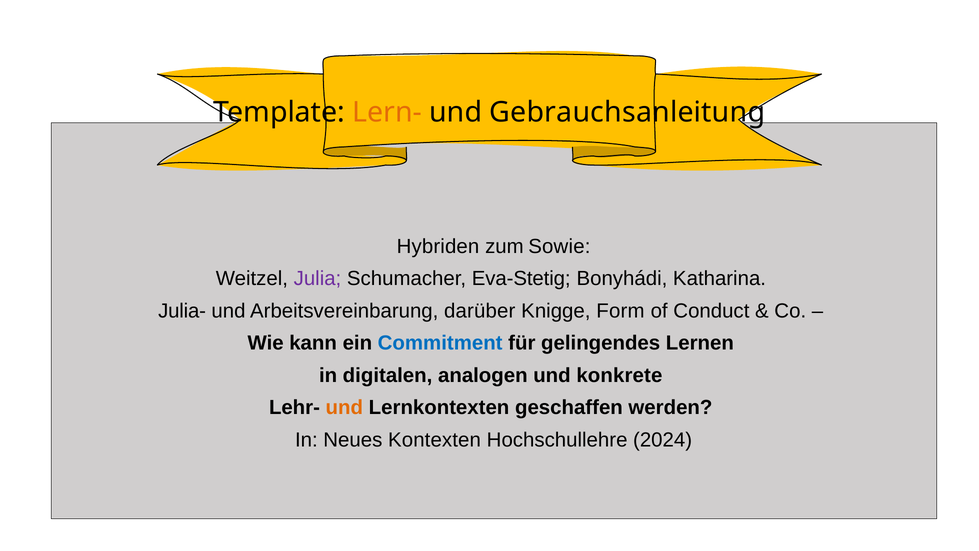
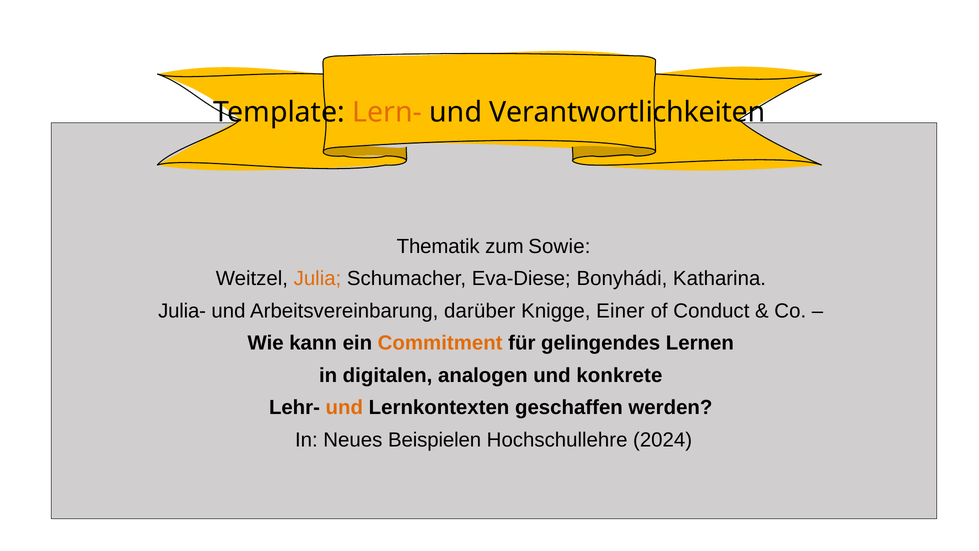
Gebrauchsanleitung: Gebrauchsanleitung -> Verantwortlichkeiten (627, 112)
Hybriden: Hybriden -> Thematik (438, 246)
Julia colour: purple -> orange (317, 278)
Eva-Stetig: Eva-Stetig -> Eva-Diese (521, 278)
Form: Form -> Einer (620, 311)
Commitment colour: blue -> orange (440, 343)
Kontexten: Kontexten -> Beispielen (435, 440)
